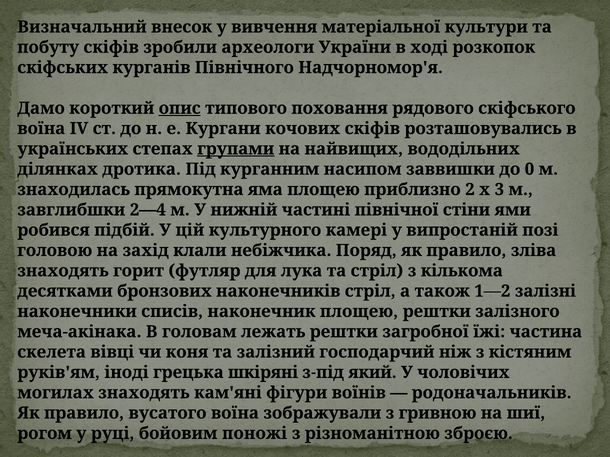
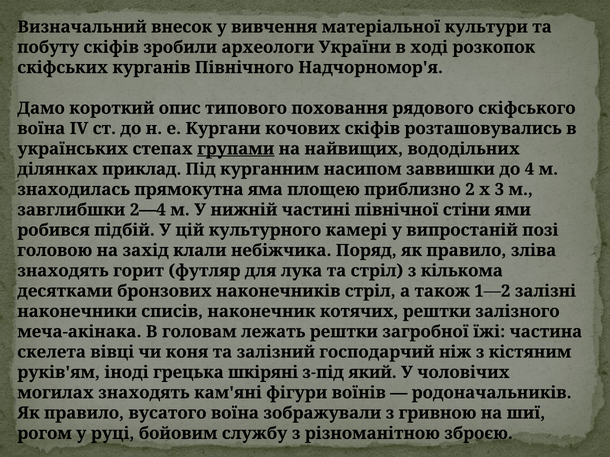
опис underline: present -> none (180, 108)
дротика: дротика -> приклад (142, 169)
0: 0 -> 4 (529, 169)
наконечник площею: площею -> котячих (359, 312)
поножі: поножі -> службу (255, 434)
